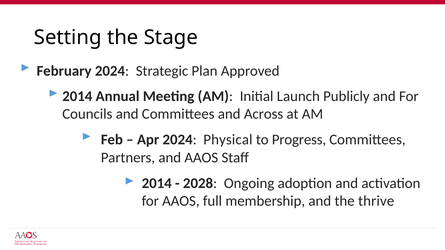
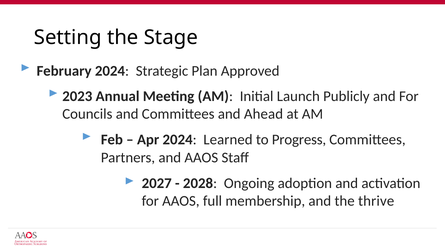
2014: 2014 -> 2023 (77, 96)
Across: Across -> Ahead (263, 114)
Physical: Physical -> Learned (228, 140)
2014: 2014 -> 2027 (157, 183)
